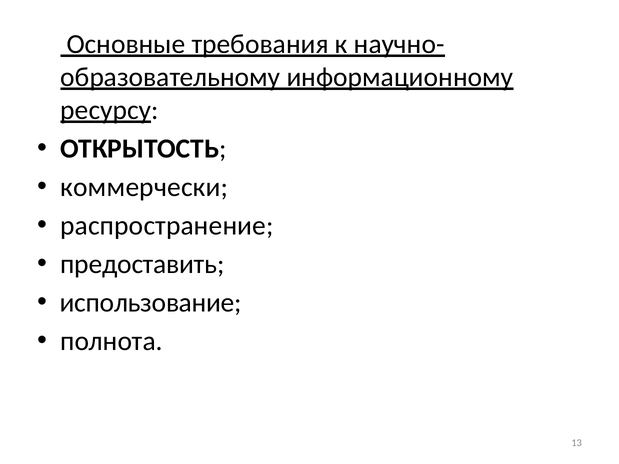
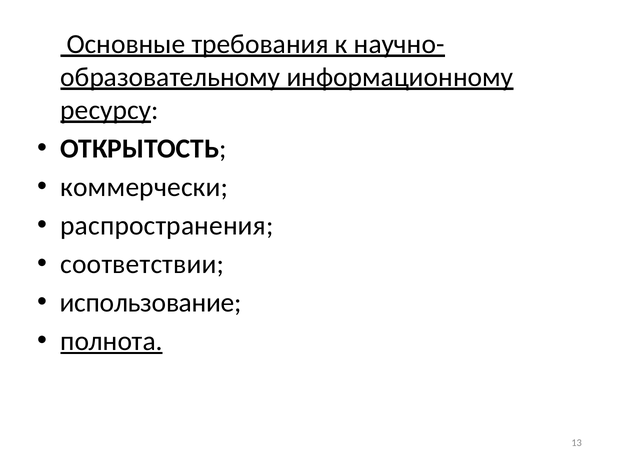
распространение: распространение -> распространения (167, 226)
предоставить: предоставить -> соответствии (142, 264)
полнота underline: none -> present (111, 341)
